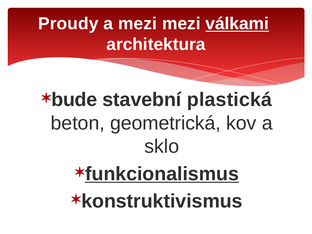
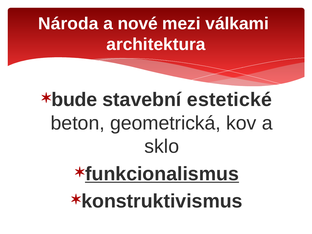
Proudy: Proudy -> Národa (68, 24)
a mezi: mezi -> nové (138, 24)
válkami underline: present -> none (237, 24)
plastická: plastická -> estetické (229, 100)
